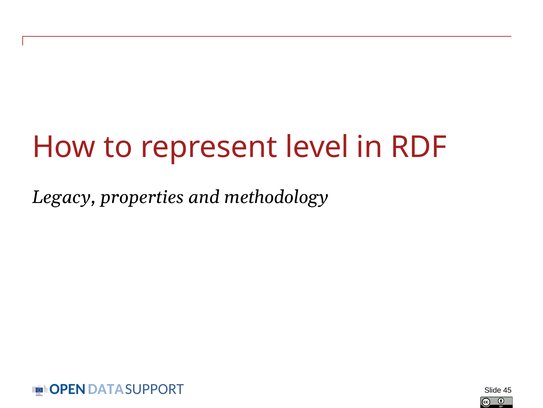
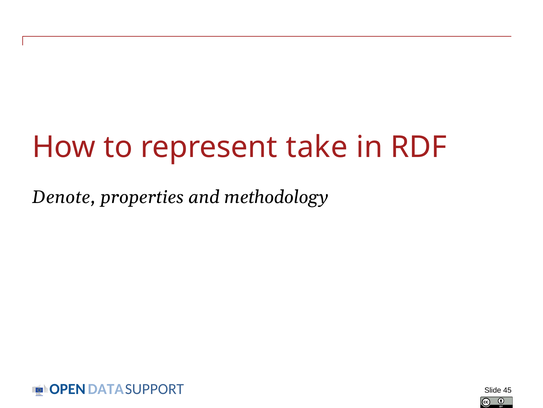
level: level -> take (317, 147)
Legacy: Legacy -> Denote (64, 197)
